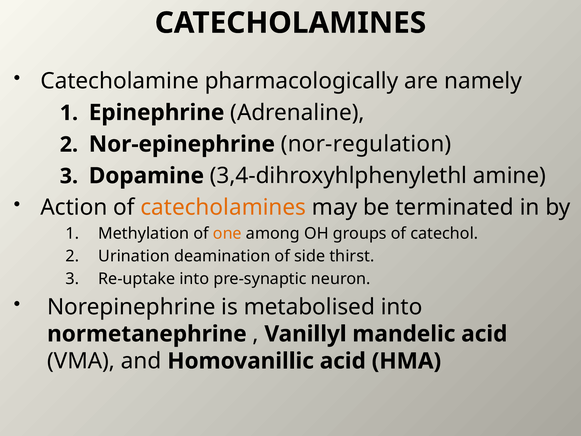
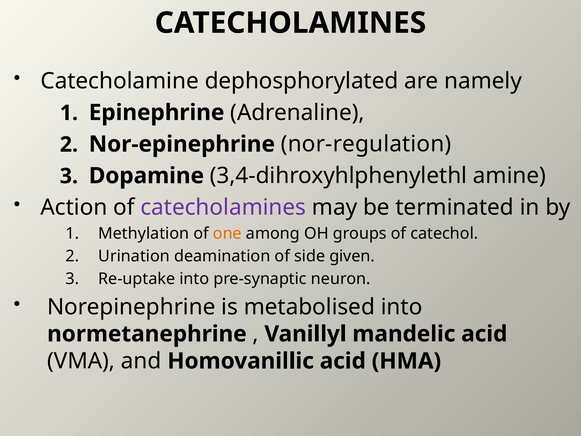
pharmacologically: pharmacologically -> dephosphorylated (301, 81)
catecholamines colour: orange -> purple (223, 207)
thirst: thirst -> given (352, 256)
